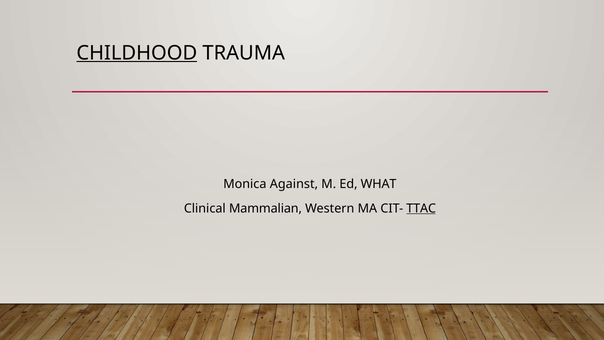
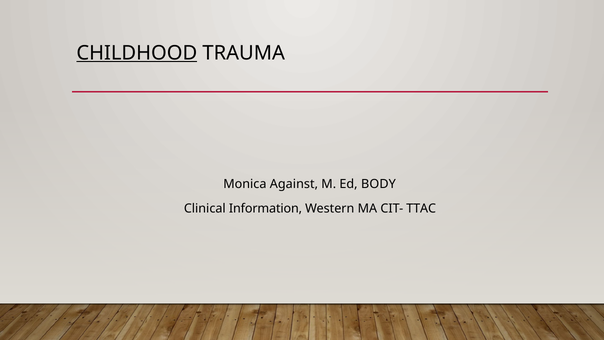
WHAT: WHAT -> BODY (378, 184)
Mammalian: Mammalian -> Information (265, 208)
TTAC underline: present -> none (421, 208)
